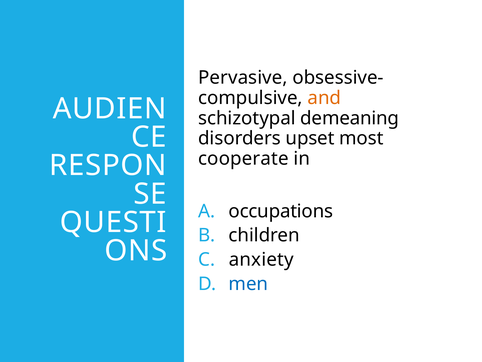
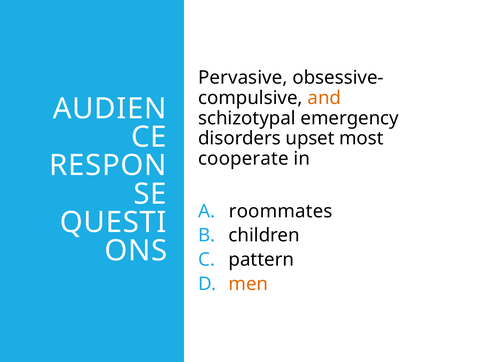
demeaning: demeaning -> emergency (350, 118)
occupations: occupations -> roommates (281, 211)
anxiety: anxiety -> pattern (261, 259)
men colour: blue -> orange (248, 284)
